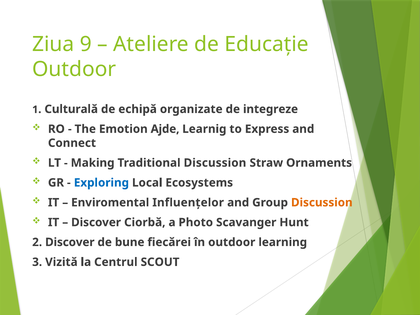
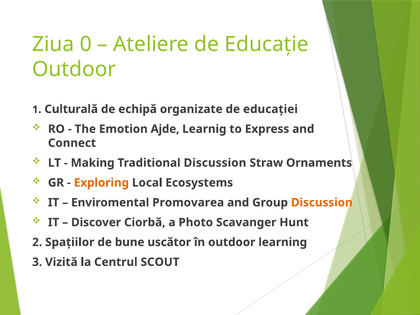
9: 9 -> 0 (86, 44)
integreze: integreze -> educației (270, 109)
Exploring colour: blue -> orange (101, 183)
Influențelor: Influențelor -> Promovarea (188, 203)
2 Discover: Discover -> Spațiilor (70, 242)
fiecărei: fiecărei -> uscător (169, 242)
